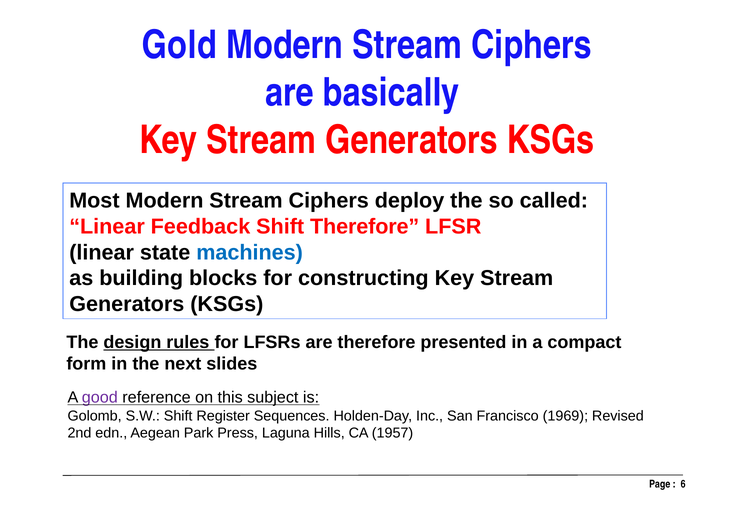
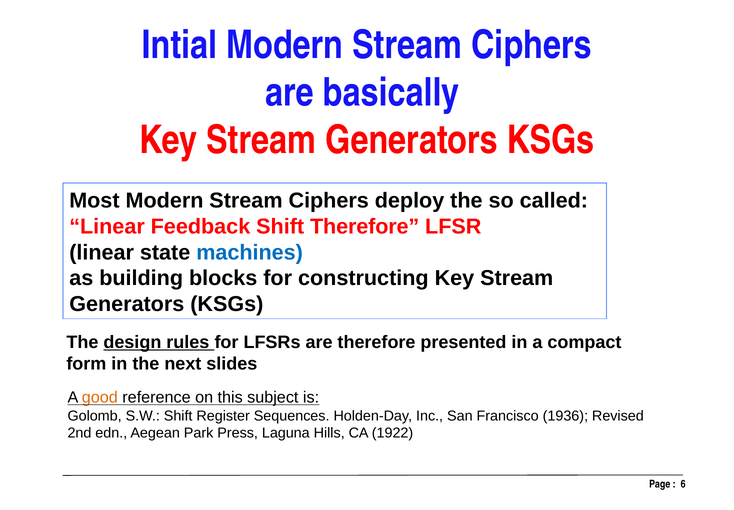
Gold: Gold -> Intial (180, 45)
good colour: purple -> orange (100, 398)
1969: 1969 -> 1936 (565, 416)
1957: 1957 -> 1922 (393, 433)
